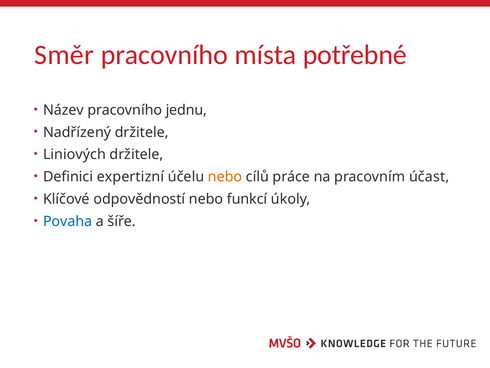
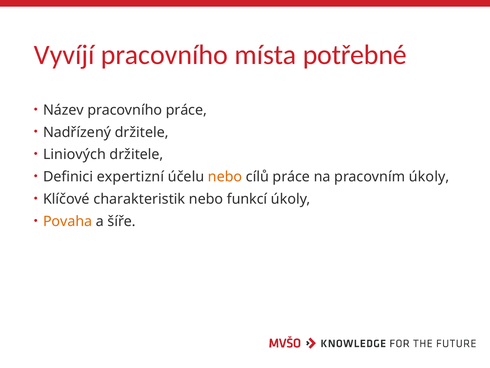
Směr: Směr -> Vyvíjí (64, 55)
pracovního jednu: jednu -> práce (186, 110)
pracovním účast: účast -> úkoly (429, 177)
odpovědností: odpovědností -> charakteristik (139, 199)
Povaha colour: blue -> orange (68, 221)
